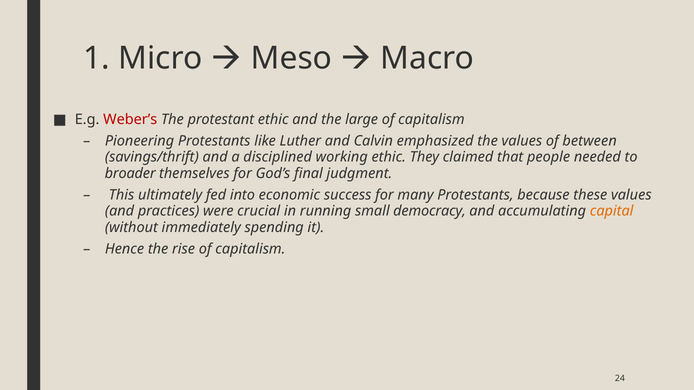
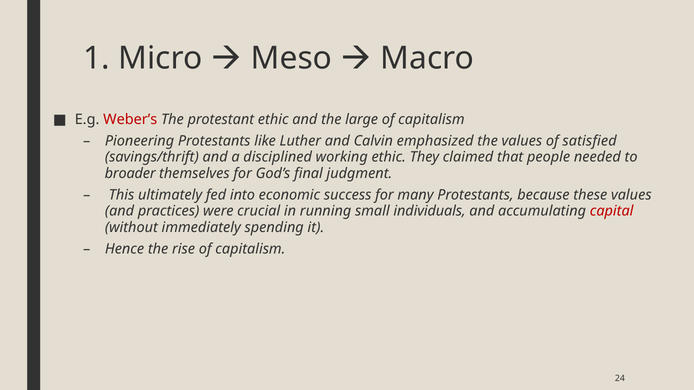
between: between -> satisfied (590, 141)
democracy: democracy -> individuals (430, 211)
capital colour: orange -> red (612, 211)
